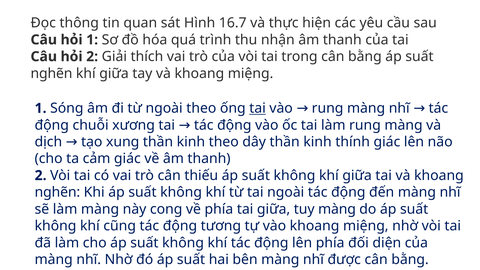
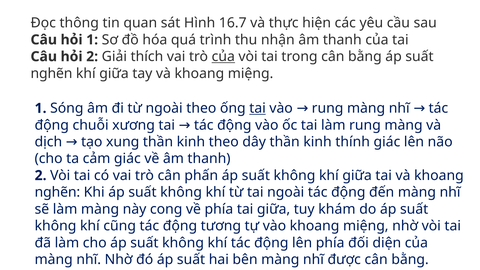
của underline: none -> present (223, 57)
thiếu: thiếu -> phấn (201, 175)
tuy màng: màng -> khám (337, 209)
